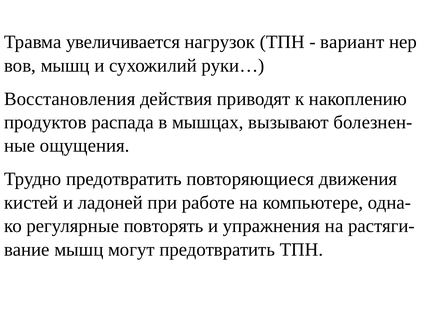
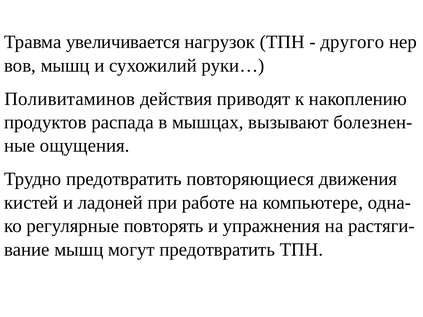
вариант: вариант -> другого (352, 42)
Восстановления: Восстановления -> Поливитаминов (70, 99)
